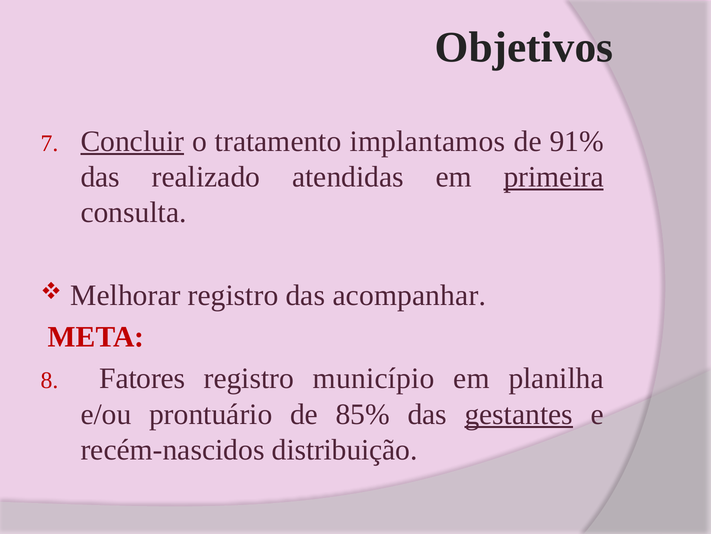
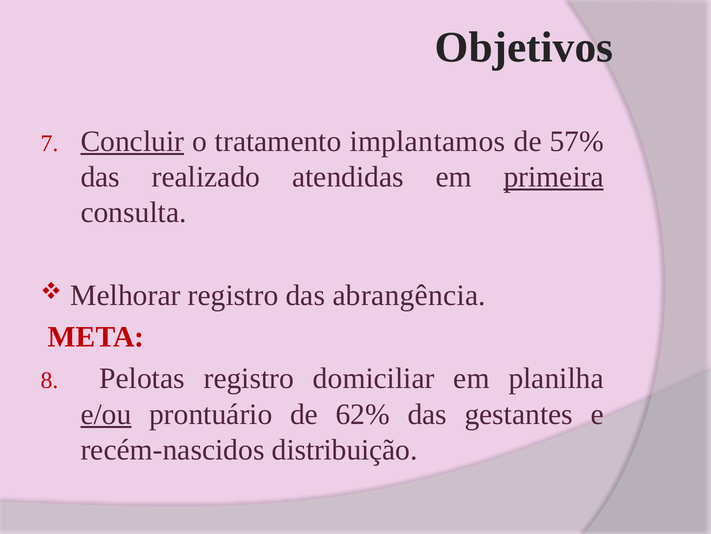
91%: 91% -> 57% (577, 141)
acompanhar: acompanhar -> abrangência (409, 295)
Fatores: Fatores -> Pelotas (142, 378)
município: município -> domiciliar (374, 378)
e/ou underline: none -> present (106, 414)
85%: 85% -> 62% (363, 414)
gestantes underline: present -> none (519, 414)
